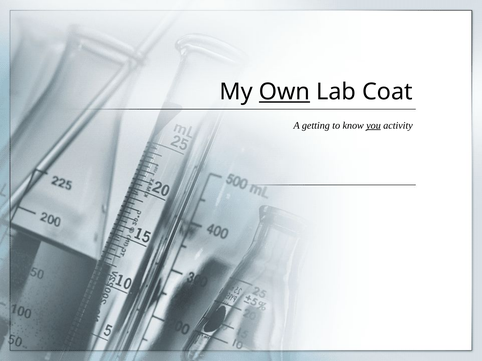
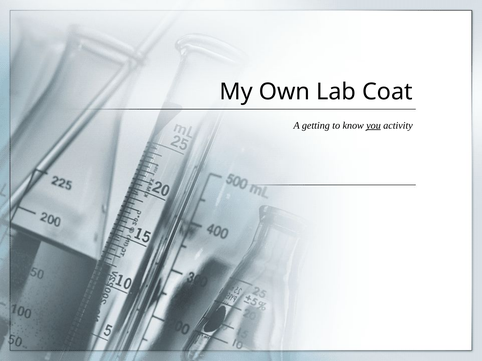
Own underline: present -> none (285, 92)
